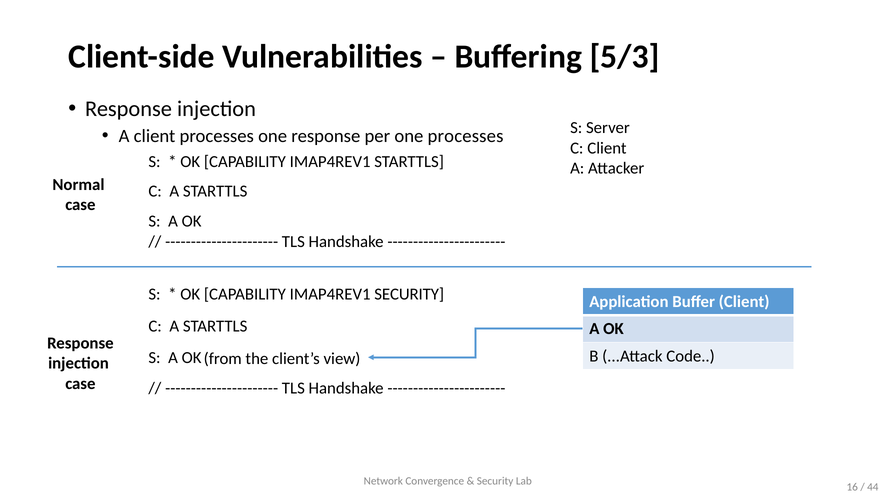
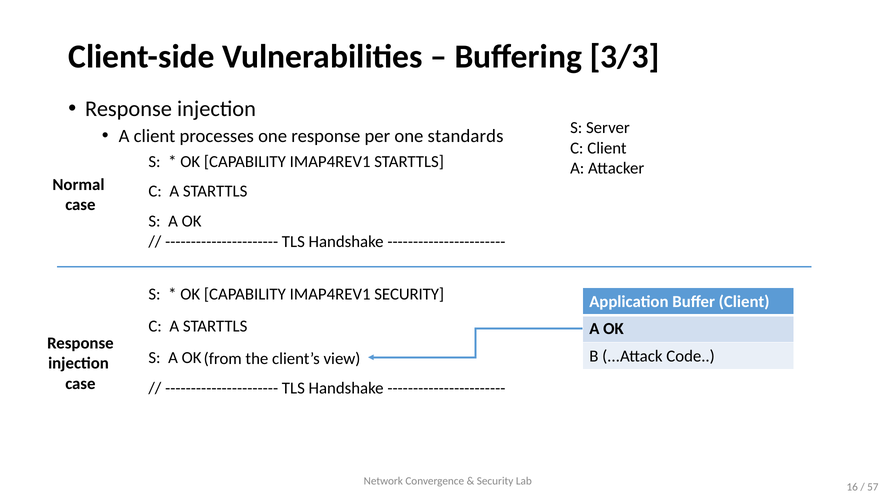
5/3: 5/3 -> 3/3 (625, 56)
one processes: processes -> standards (466, 136)
44: 44 -> 57 (873, 487)
